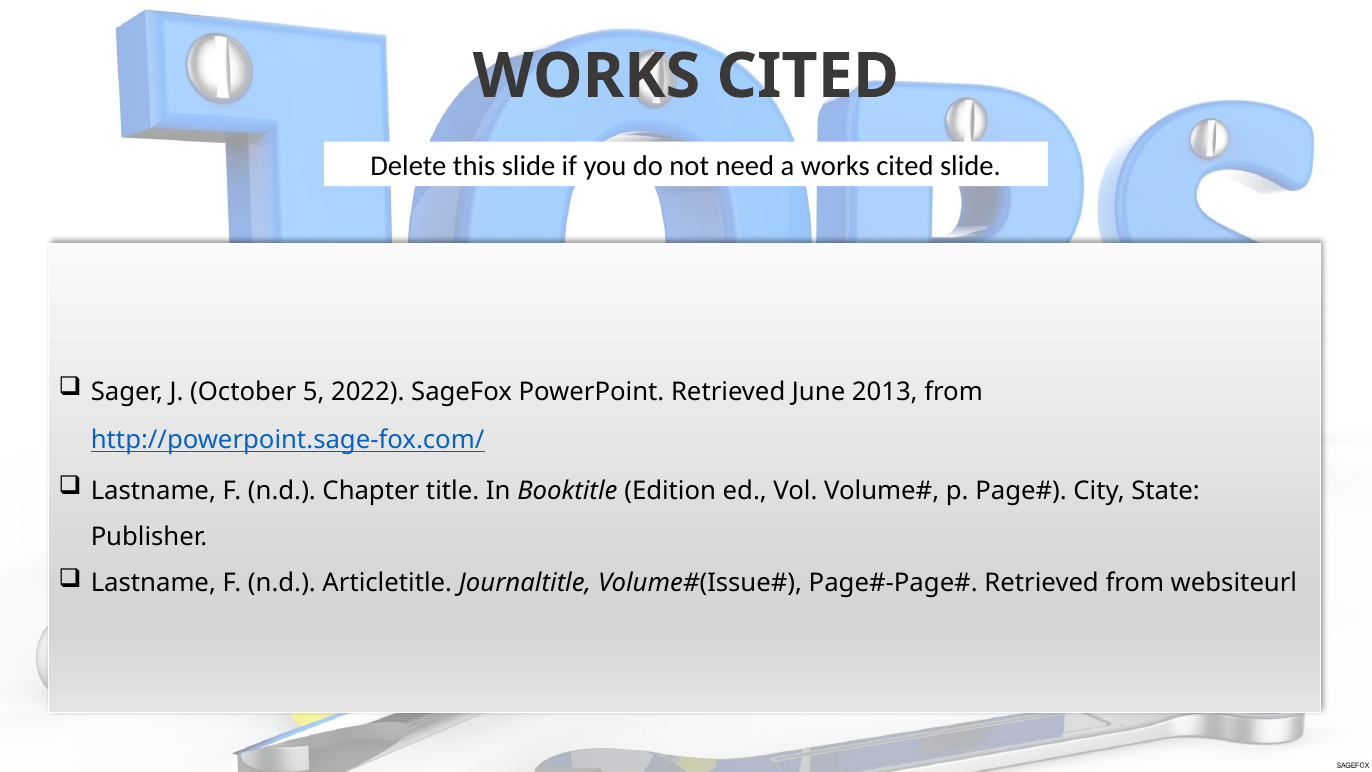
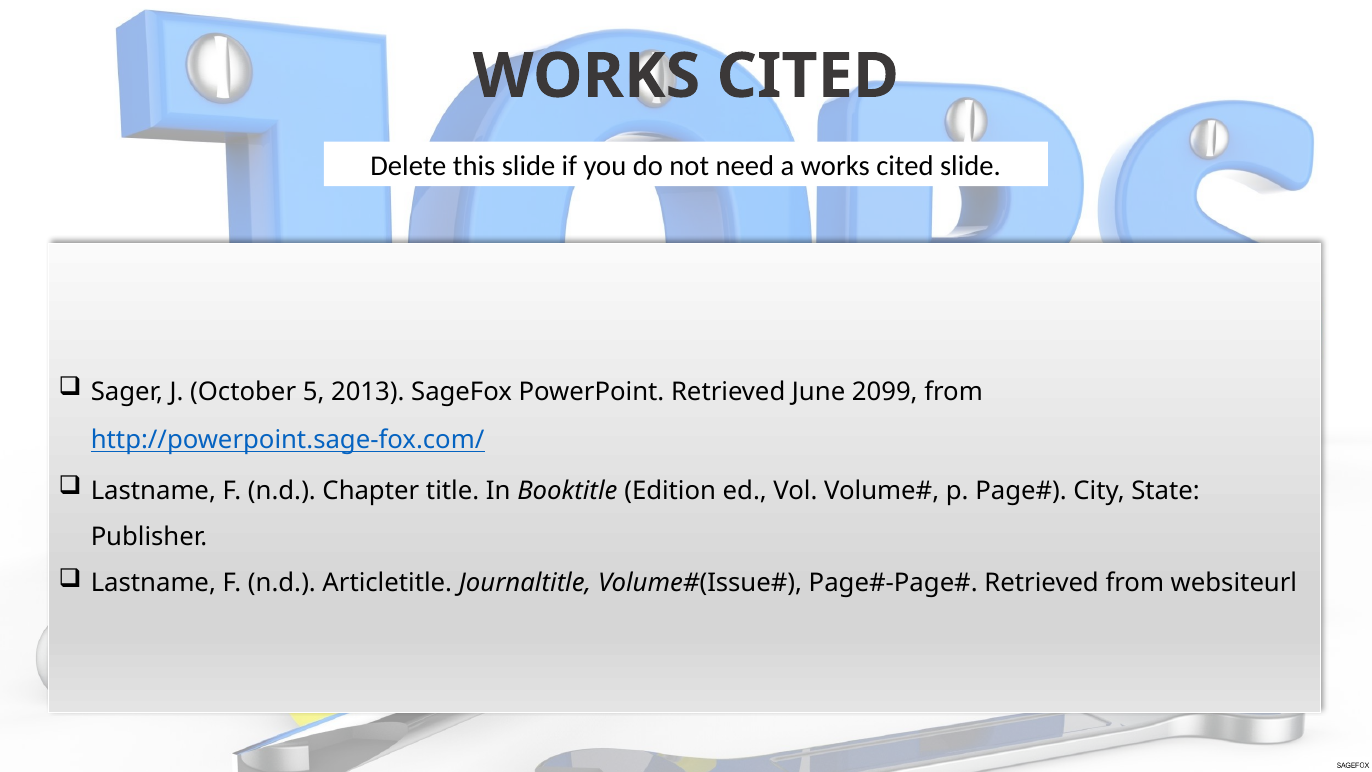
2022: 2022 -> 2013 (368, 392)
2013: 2013 -> 2099 (885, 392)
